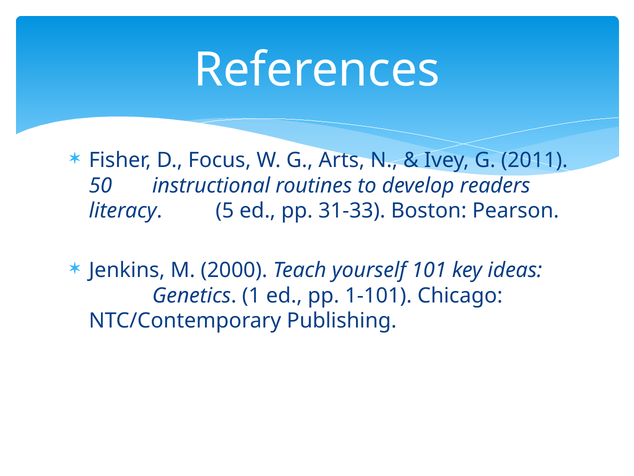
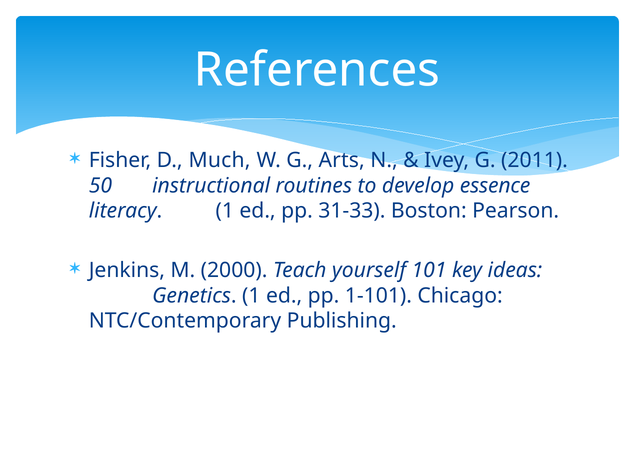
Focus: Focus -> Much (219, 160)
readers: readers -> essence (495, 185)
literacy 5: 5 -> 1 (225, 211)
